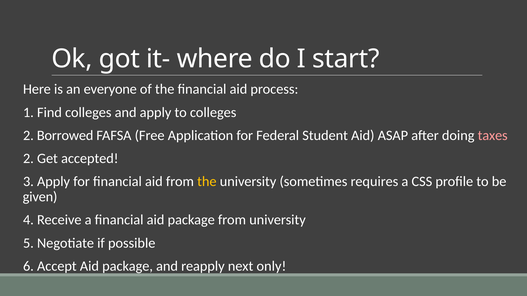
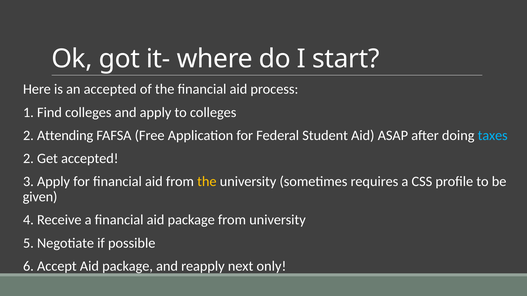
an everyone: everyone -> accepted (110, 89)
Borrowed: Borrowed -> Attending (65, 136)
taxes colour: pink -> light blue (493, 136)
